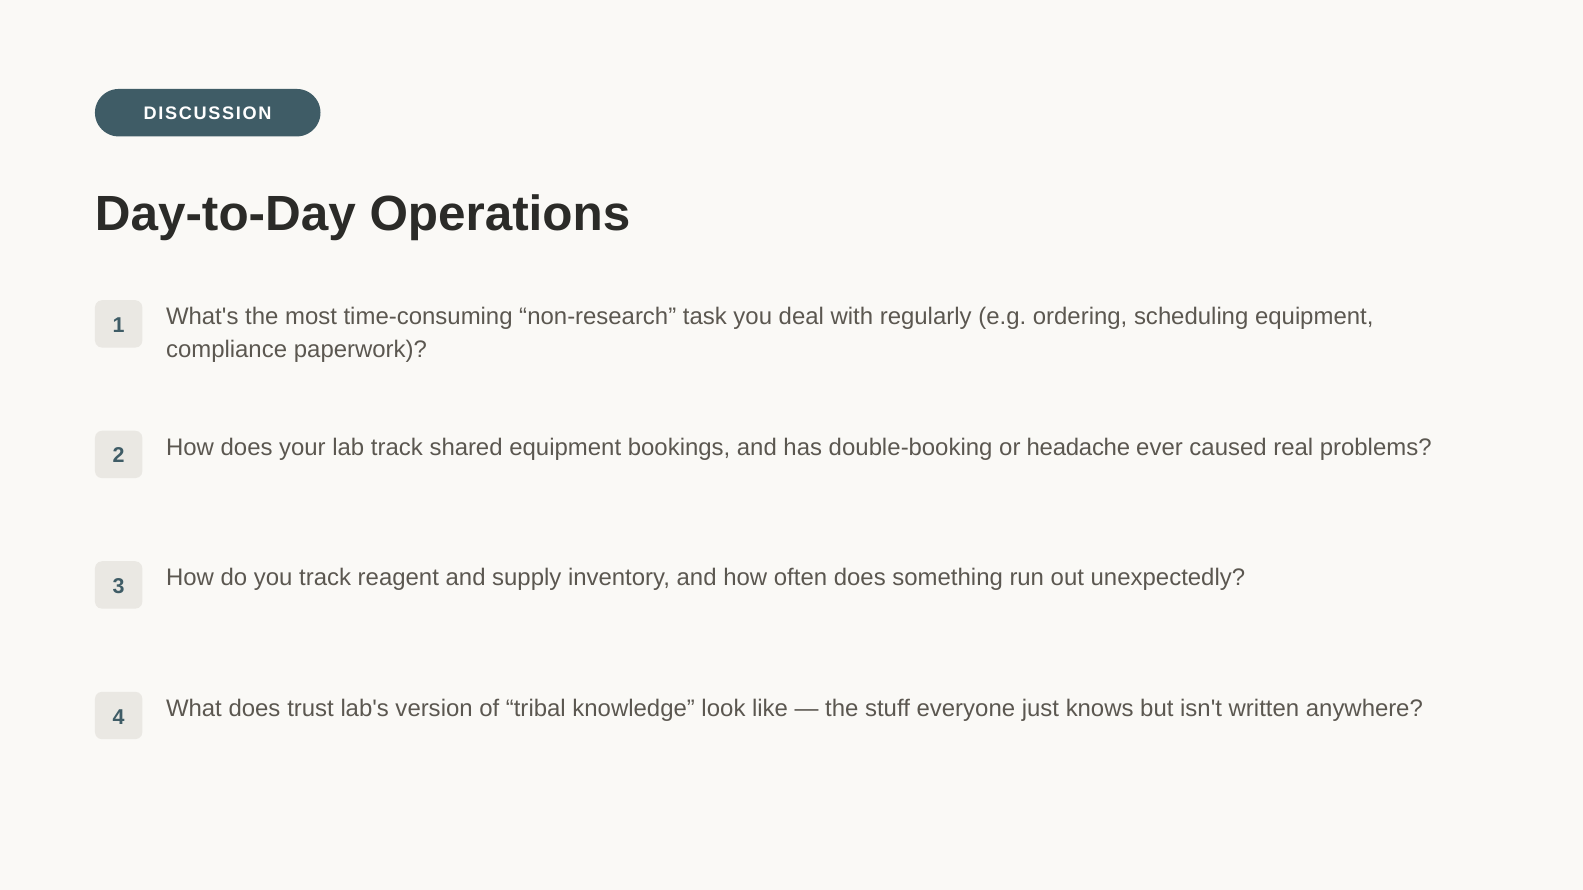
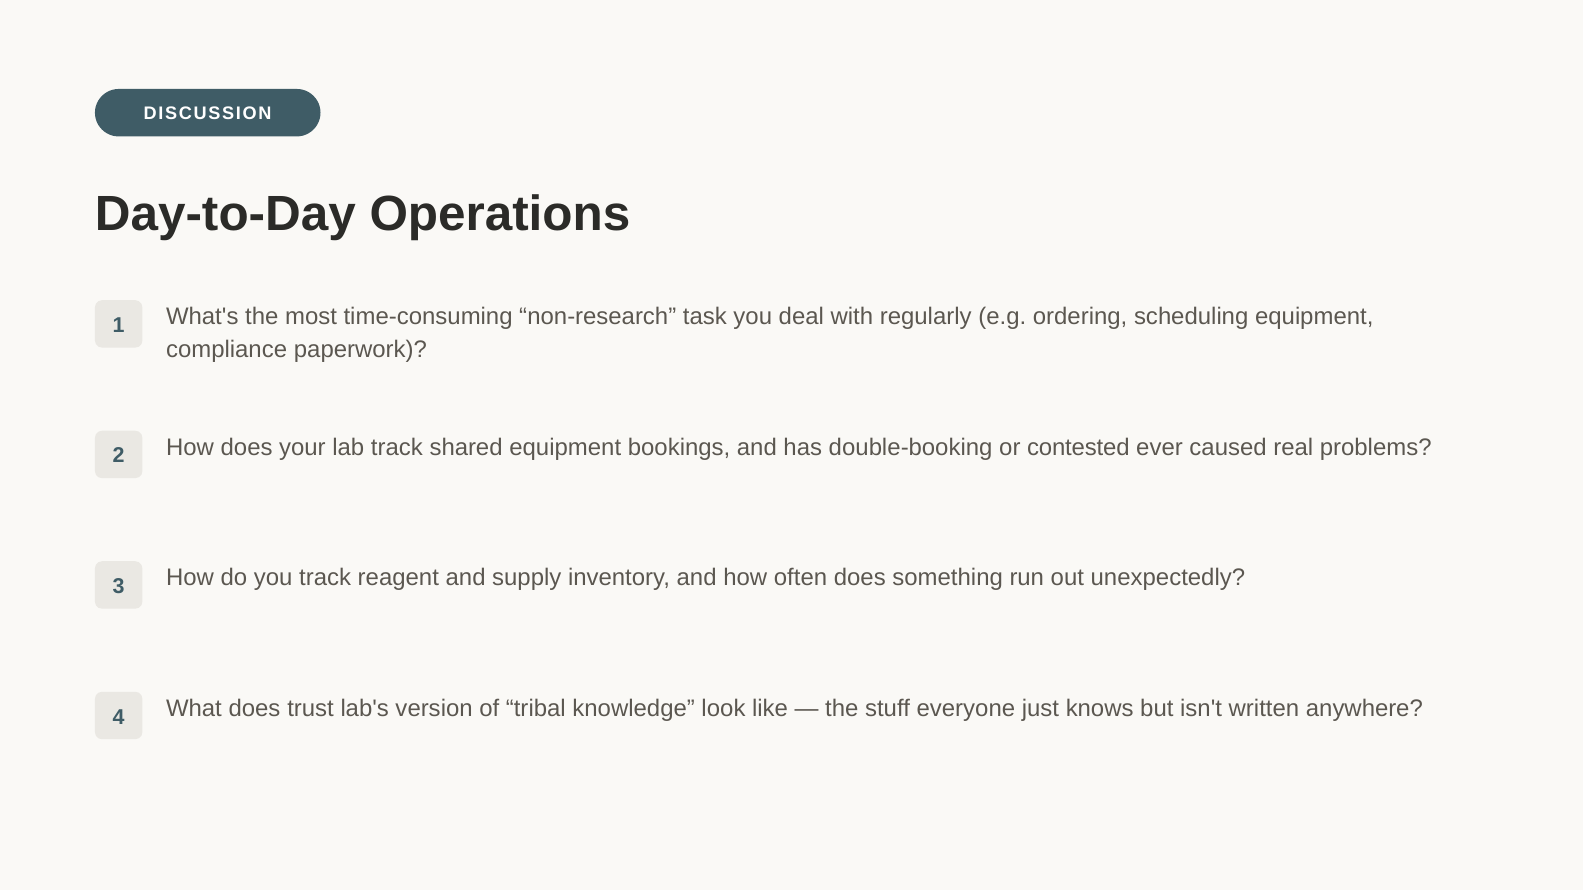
headache: headache -> contested (1078, 448)
